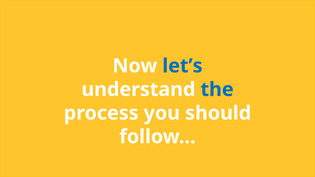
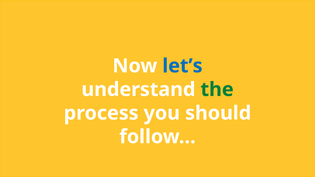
the colour: blue -> green (217, 90)
